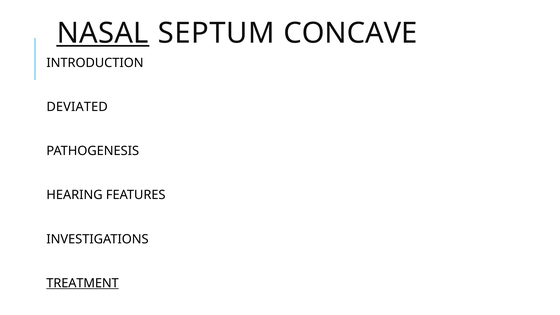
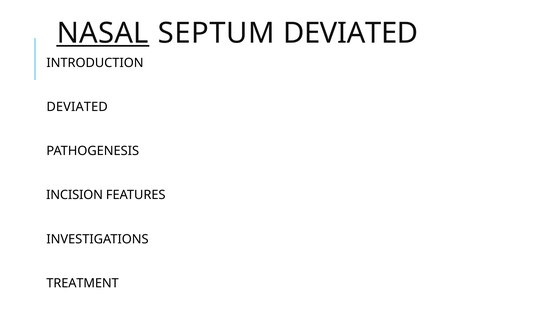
SEPTUM CONCAVE: CONCAVE -> DEVIATED (351, 33)
HEARING: HEARING -> INCISION (75, 195)
TREATMENT underline: present -> none (83, 283)
